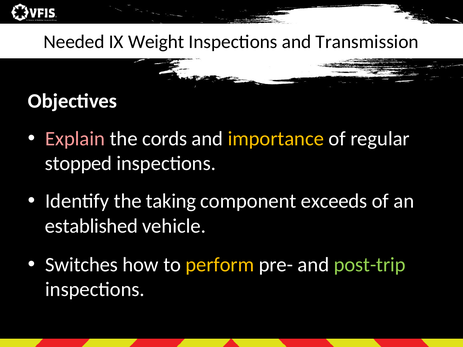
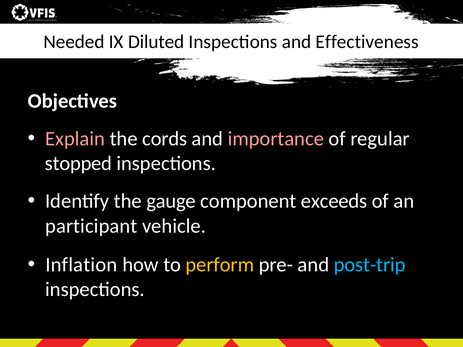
Weight: Weight -> Diluted (156, 42)
Transmission: Transmission -> Effectiveness (367, 42)
importance colour: yellow -> pink (276, 139)
taking: taking -> gauge (171, 201)
established: established -> participant (91, 226)
Switches: Switches -> Inflation (81, 265)
post-trip colour: light green -> light blue (370, 265)
